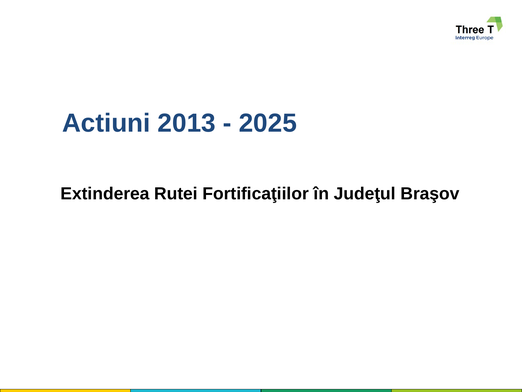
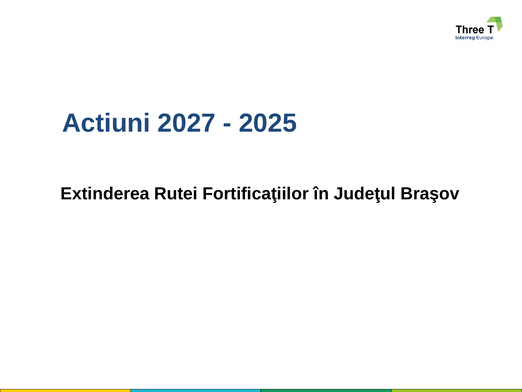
2013: 2013 -> 2027 (187, 123)
